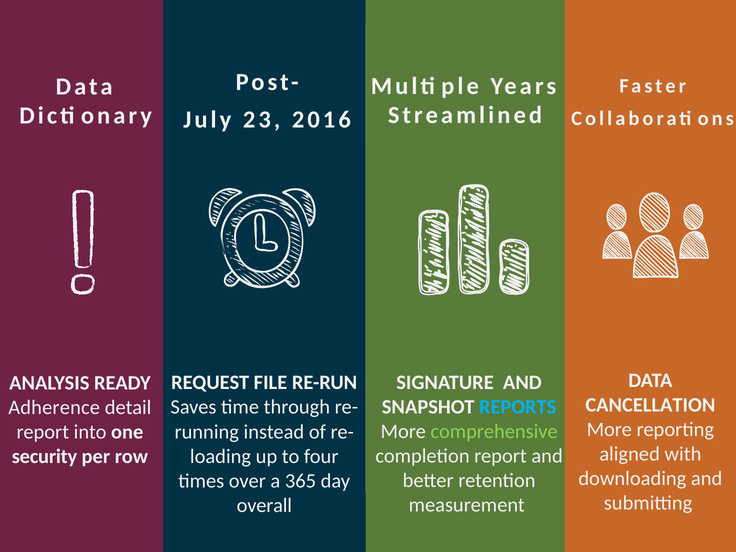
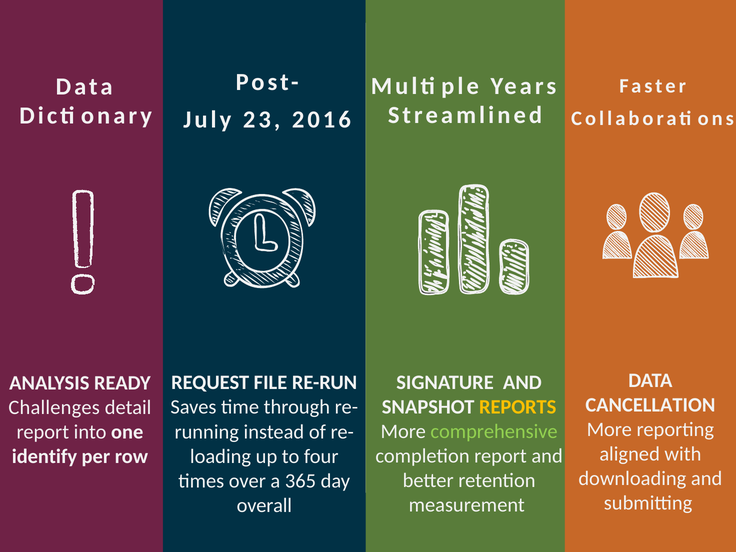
REPORTS colour: light blue -> yellow (518, 407)
Adherence: Adherence -> Challenges (54, 407)
security: security -> identify (44, 457)
